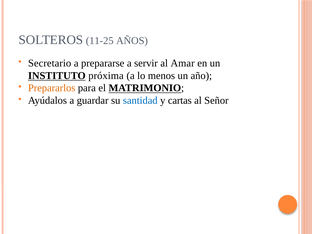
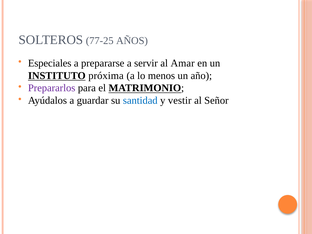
11-25: 11-25 -> 77-25 (100, 41)
Secretario: Secretario -> Especiales (50, 63)
Prepararlos colour: orange -> purple (52, 88)
cartas: cartas -> vestir (180, 101)
